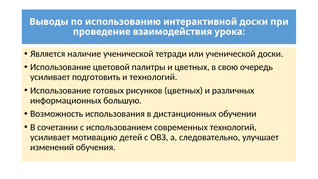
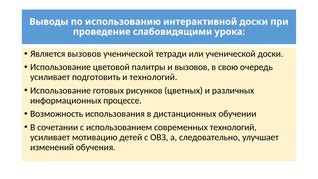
взаимодействия: взаимодействия -> слабовидящими (172, 32)
Является наличие: наличие -> вызовов (84, 54)
и цветных: цветных -> вызовов (192, 67)
большую: большую -> процессе (122, 100)
